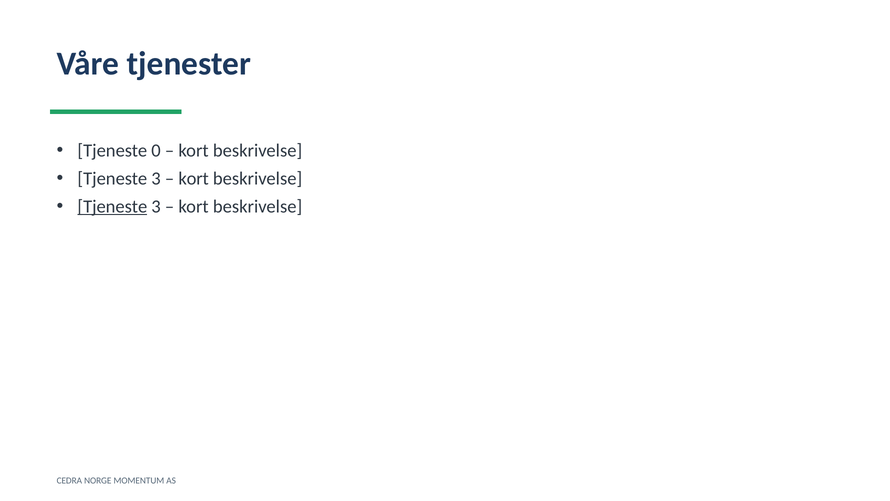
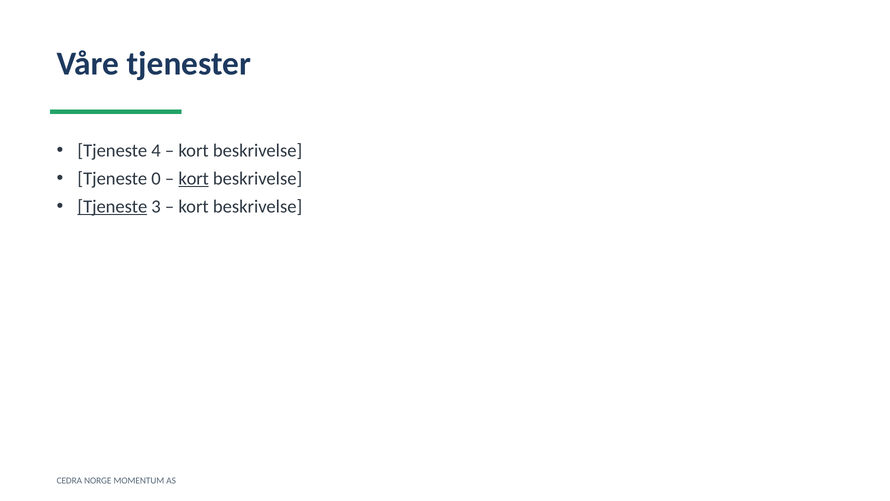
0: 0 -> 4 (156, 151)
3: 3 -> 0 (156, 179)
kort underline: none -> present (194, 179)
